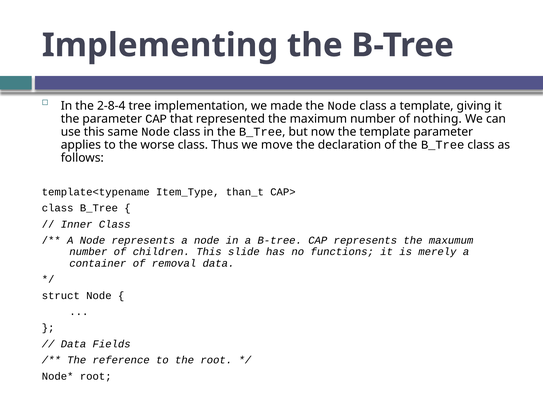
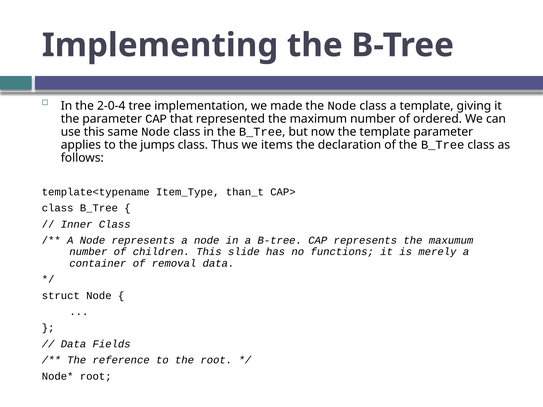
2-8-4: 2-8-4 -> 2-0-4 (111, 106)
nothing: nothing -> ordered (438, 119)
worse: worse -> jumps (158, 145)
move: move -> items (277, 145)
